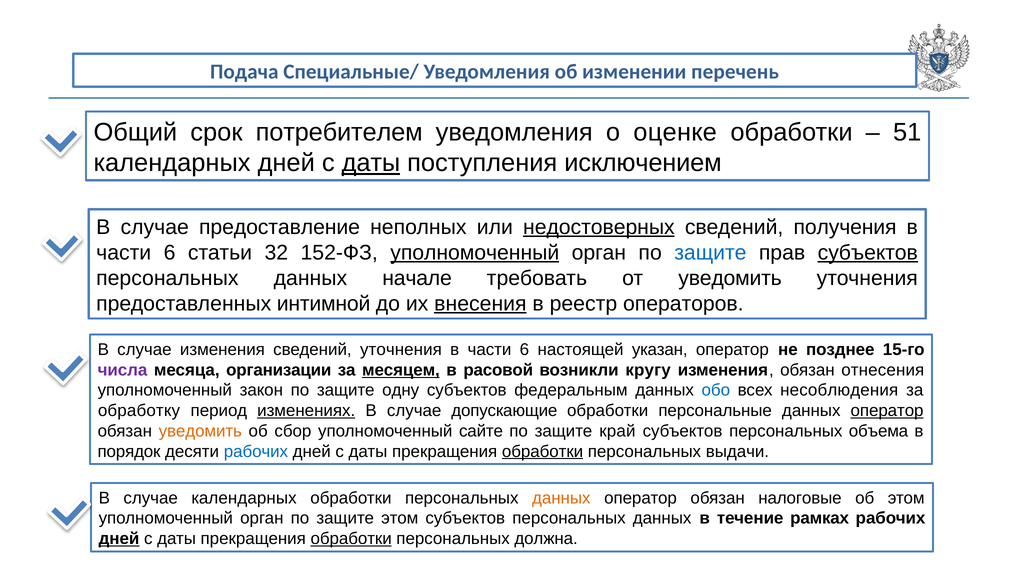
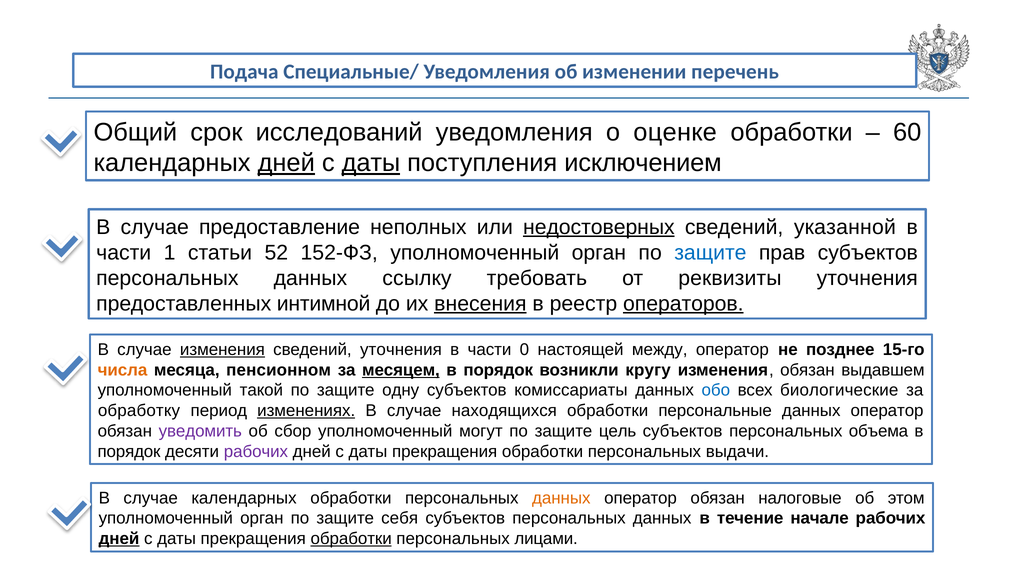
потребителем: потребителем -> исследований (339, 132)
51: 51 -> 60 (907, 132)
дней underline: none -> present (286, 163)
получения: получения -> указанной (845, 227)
6: 6 -> 1 (170, 252)
32: 32 -> 52 (276, 252)
уполномоченный underline: present -> none (475, 252)
субъектов underline: present -> none (868, 252)
начале: начале -> ссылку (417, 278)
от уведомить: уведомить -> реквизиты (730, 278)
операторов underline: none -> present (683, 303)
изменения underline: none -> present (222, 349)
6: 6 -> 0 (524, 349)
указан: указан -> между (660, 349)
числа colour: purple -> orange (123, 370)
организации: организации -> пенсионном (279, 370)
расовой: расовой -> порядок (498, 370)
отнесения: отнесения -> выдавшем (883, 370)
закон: закон -> такой (261, 390)
федеральным: федеральным -> комиссариаты (571, 390)
несоблюдения: несоблюдения -> биологические (839, 390)
допускающие: допускающие -> находящихся (504, 410)
оператор underline: present -> none (887, 410)
уведомить colour: orange -> purple (200, 431)
сайте: сайте -> могут (481, 431)
край: край -> цель (618, 431)
рабочих colour: blue -> purple (256, 451)
обработки underline: present -> none (543, 451)
защите этом: этом -> себя (400, 518)
рамках: рамках -> начале (820, 518)
должна: должна -> лицами (546, 538)
